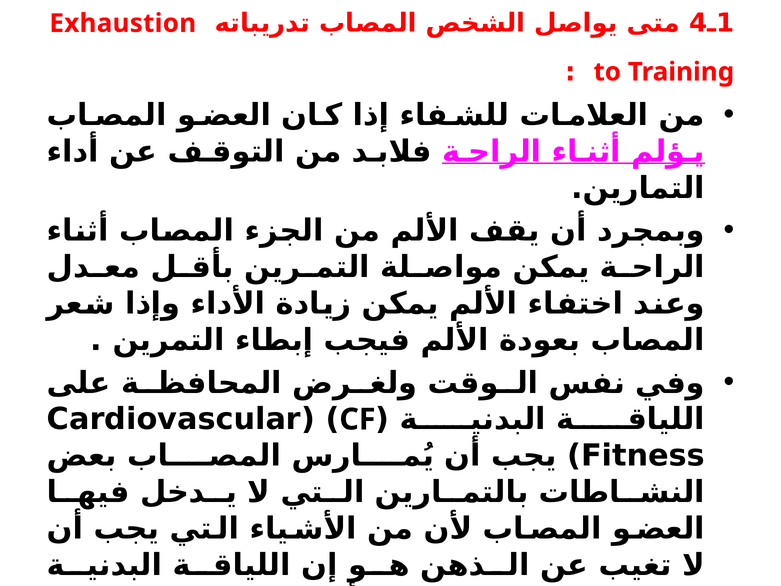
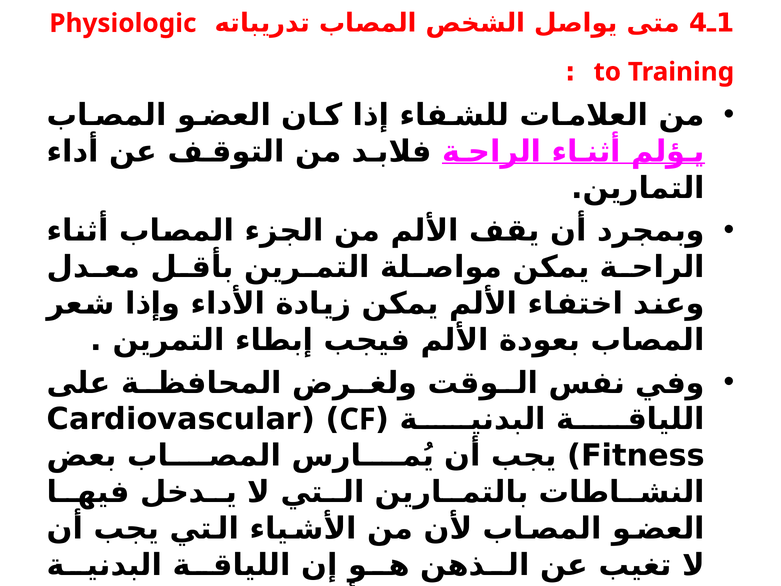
Exhaustion: Exhaustion -> Physiologic (123, 23)
